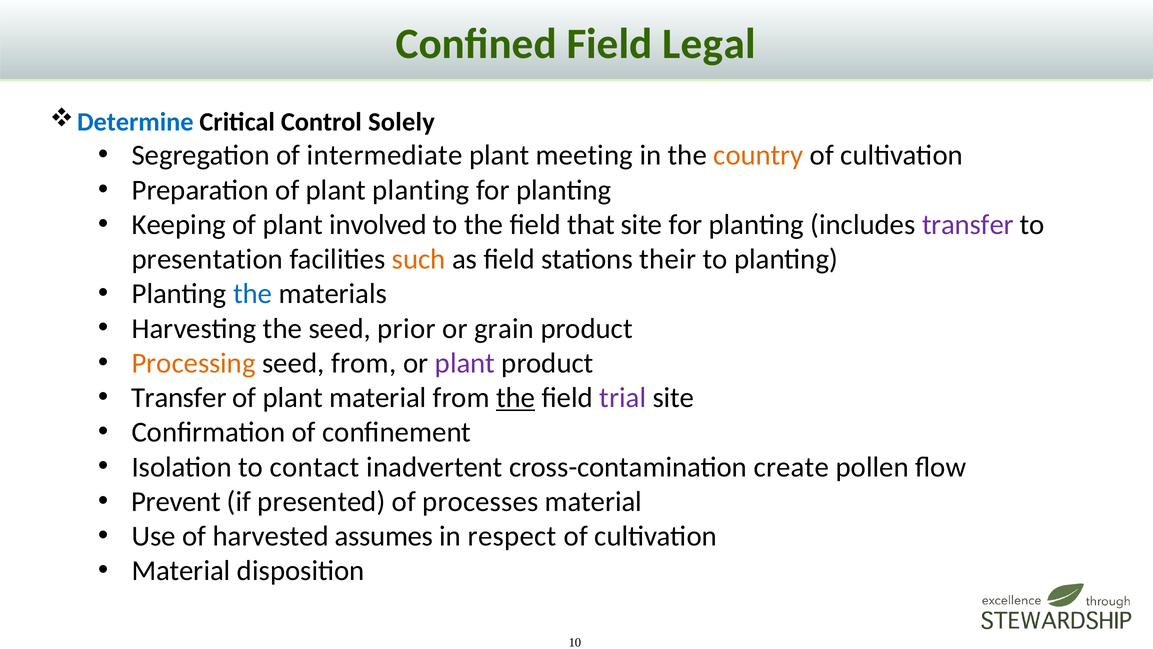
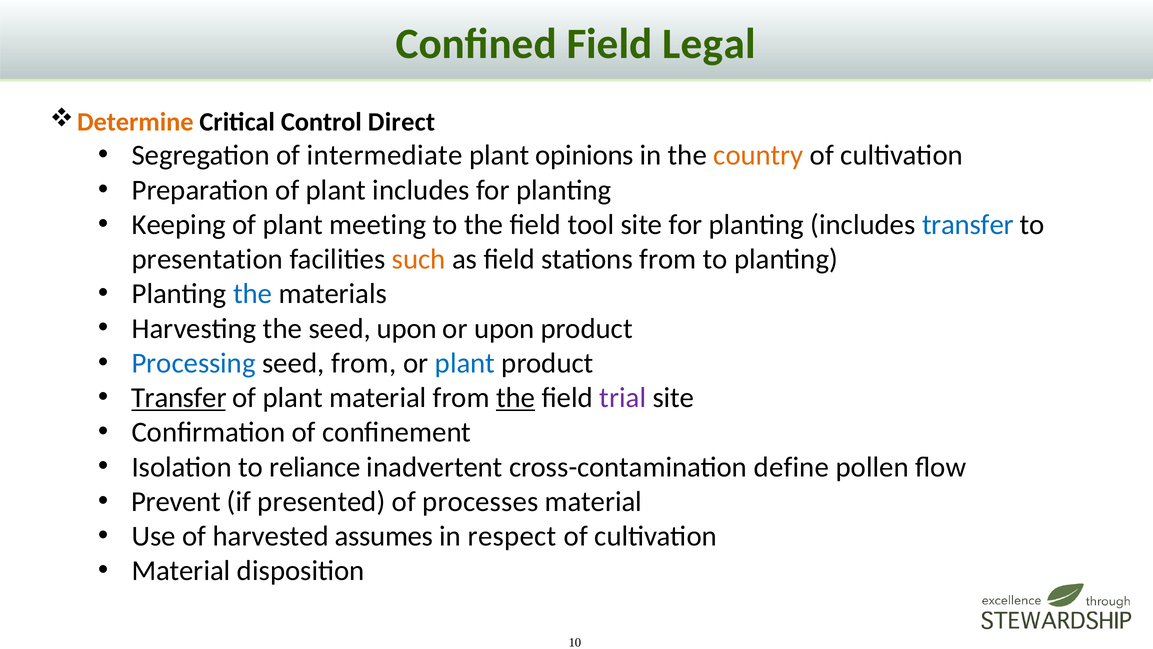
Determine colour: blue -> orange (135, 122)
Solely: Solely -> Direct (401, 122)
meeting: meeting -> opinions (585, 155)
plant planting: planting -> includes (421, 190)
involved: involved -> meeting (378, 225)
that: that -> tool (591, 225)
transfer colour: purple -> blue (968, 225)
stations their: their -> from (668, 259)
seed prior: prior -> upon (407, 328)
or grain: grain -> upon (504, 328)
Processing colour: orange -> blue (194, 363)
plant colour: purple -> blue (465, 363)
Transfer underline: none -> present (179, 397)
contact: contact -> reliance (315, 467)
create: create -> define (791, 467)
